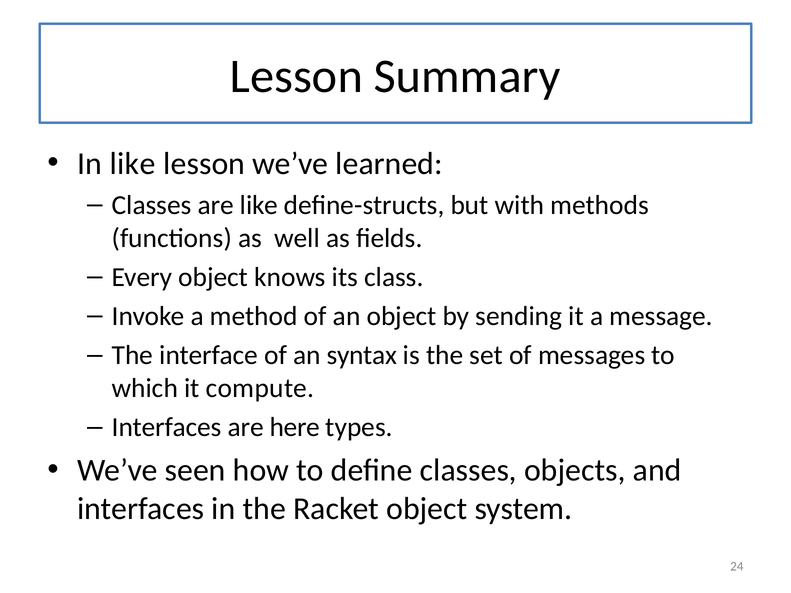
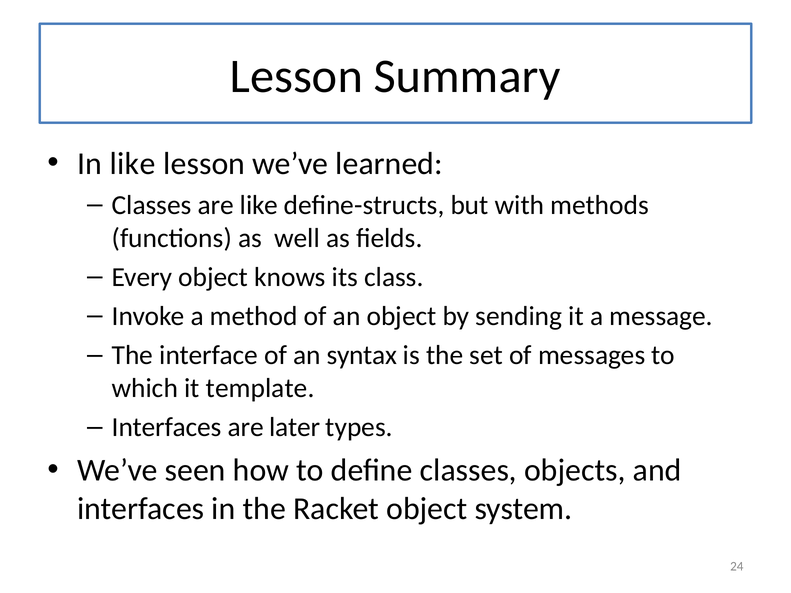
compute: compute -> template (260, 388)
here: here -> later (295, 428)
